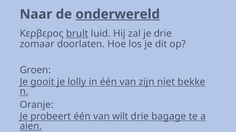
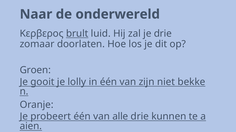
onderwereld underline: present -> none (118, 14)
wilt: wilt -> alle (120, 117)
bagage: bagage -> kunnen (169, 117)
